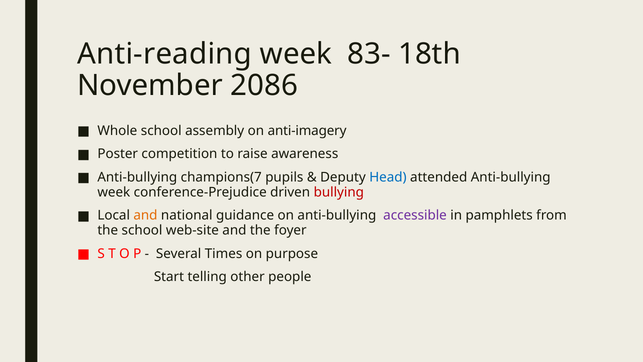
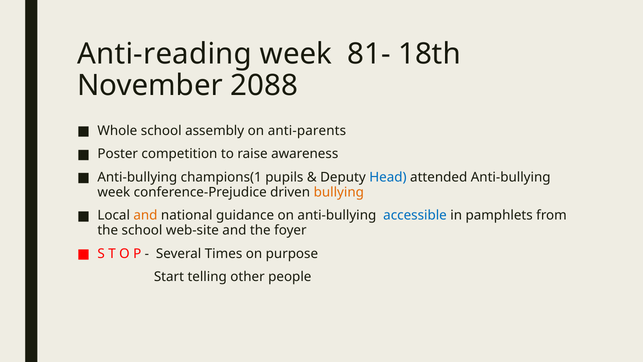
83-: 83- -> 81- (369, 54)
2086: 2086 -> 2088 (264, 85)
anti-imagery: anti-imagery -> anti-parents (307, 131)
champions(7: champions(7 -> champions(1 (221, 177)
bullying colour: red -> orange (339, 192)
accessible colour: purple -> blue (415, 215)
